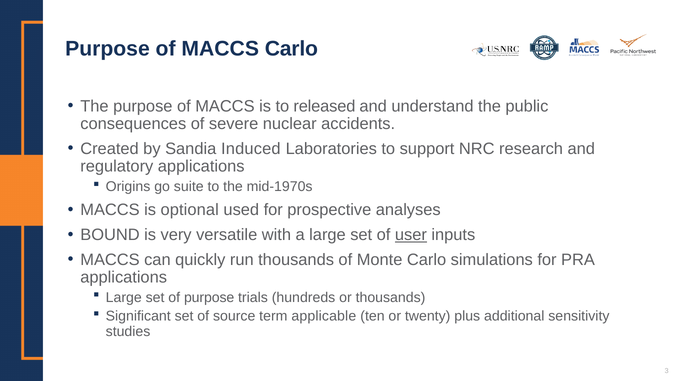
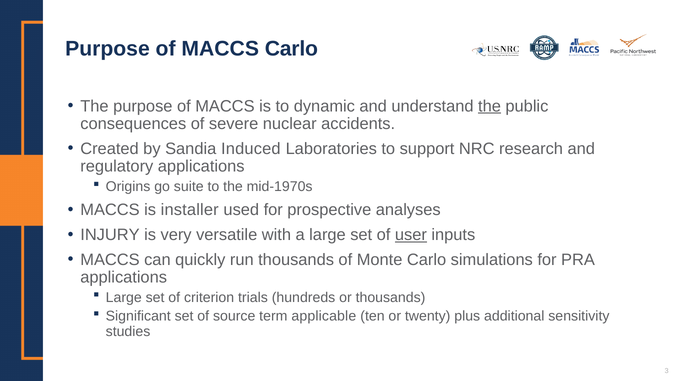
released: released -> dynamic (324, 106)
the underline: none -> present (490, 106)
optional: optional -> installer (190, 210)
BOUND: BOUND -> INJURY (110, 235)
of purpose: purpose -> criterion (209, 297)
